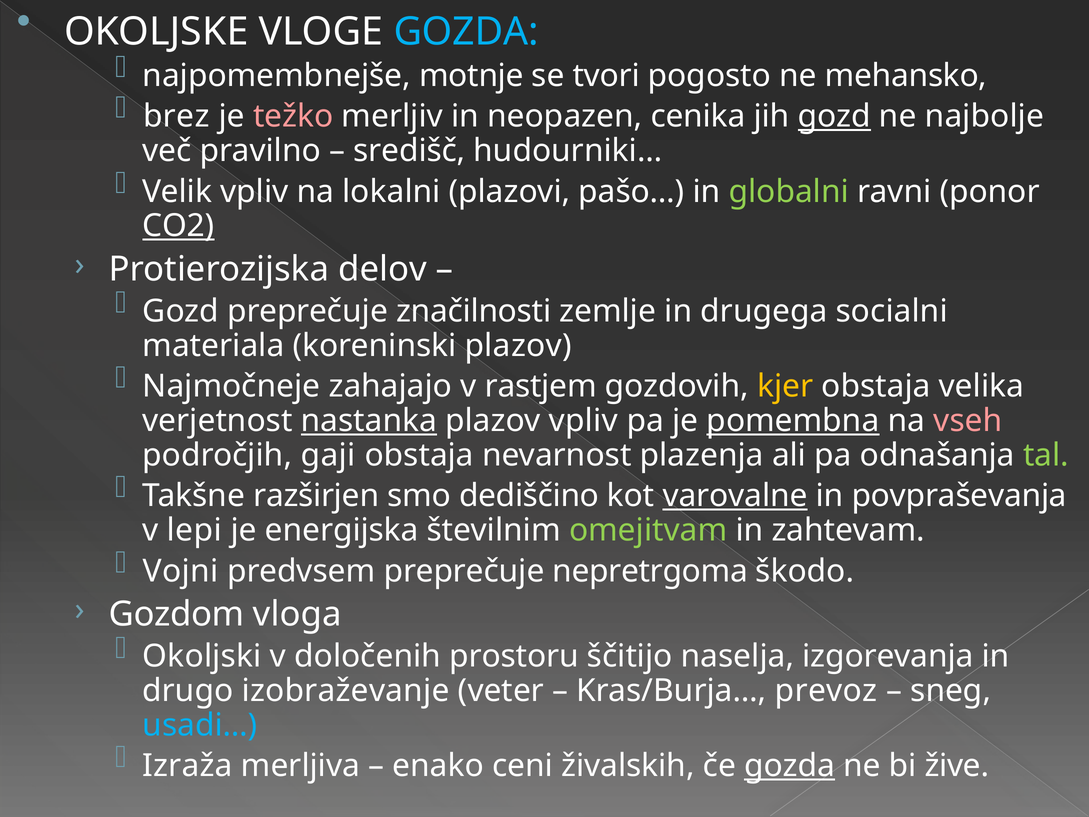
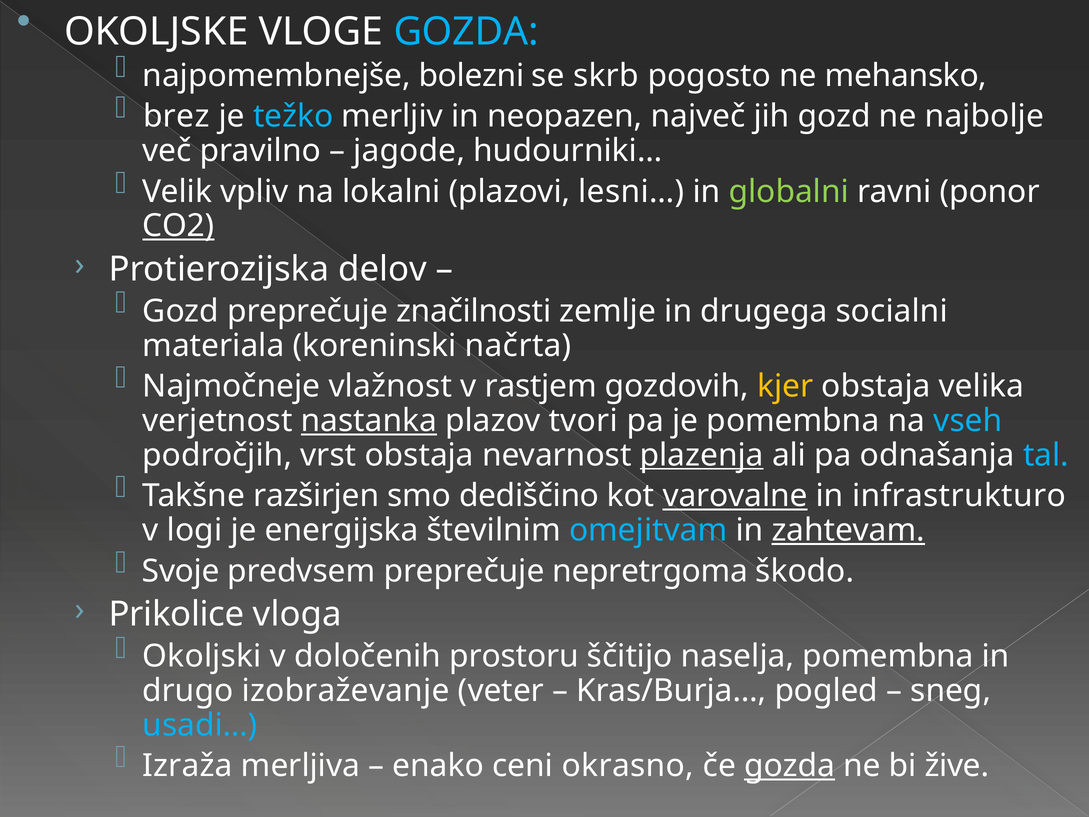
motnje: motnje -> bolezni (471, 76)
tvori: tvori -> skrb (606, 76)
težko colour: pink -> light blue (293, 116)
cenika: cenika -> največ (698, 116)
gozd underline: present -> none (834, 116)
središč: središč -> jagode (409, 151)
pašo…: pašo… -> lesni… (631, 192)
koreninski plazov: plazov -> načrta (518, 346)
zahajajo: zahajajo -> vlažnost (390, 386)
plazov vpliv: vpliv -> tvori (583, 421)
pomembna underline: present -> none (793, 421)
vseh colour: pink -> light blue (968, 421)
gaji: gaji -> vrst (328, 455)
plazenja underline: none -> present (702, 455)
tal colour: light green -> light blue (1046, 455)
povpraševanja: povpraševanja -> infrastrukturo (959, 496)
lepi: lepi -> logi (194, 530)
omejitvam colour: light green -> light blue (648, 530)
zahtevam underline: none -> present (848, 530)
Vojni: Vojni -> Svoje (181, 571)
Gozdom: Gozdom -> Prikolice (177, 614)
naselja izgorevanja: izgorevanja -> pomembna (888, 656)
prevoz: prevoz -> pogled (826, 691)
živalskih: živalskih -> okrasno (628, 766)
